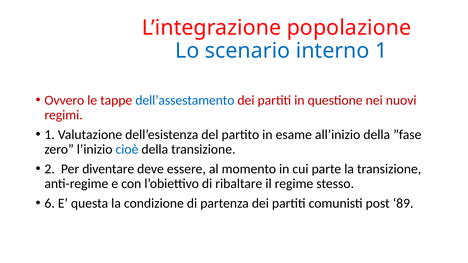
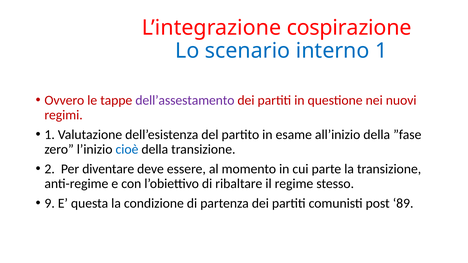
popolazione: popolazione -> cospirazione (349, 28)
dell’assestamento colour: blue -> purple (185, 100)
6: 6 -> 9 (50, 203)
